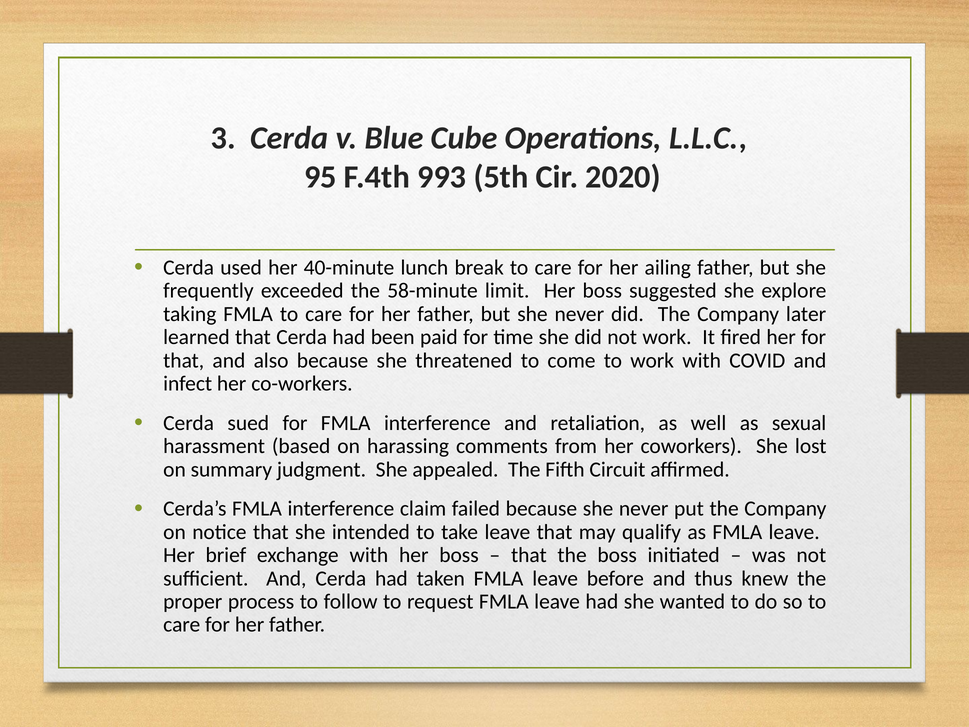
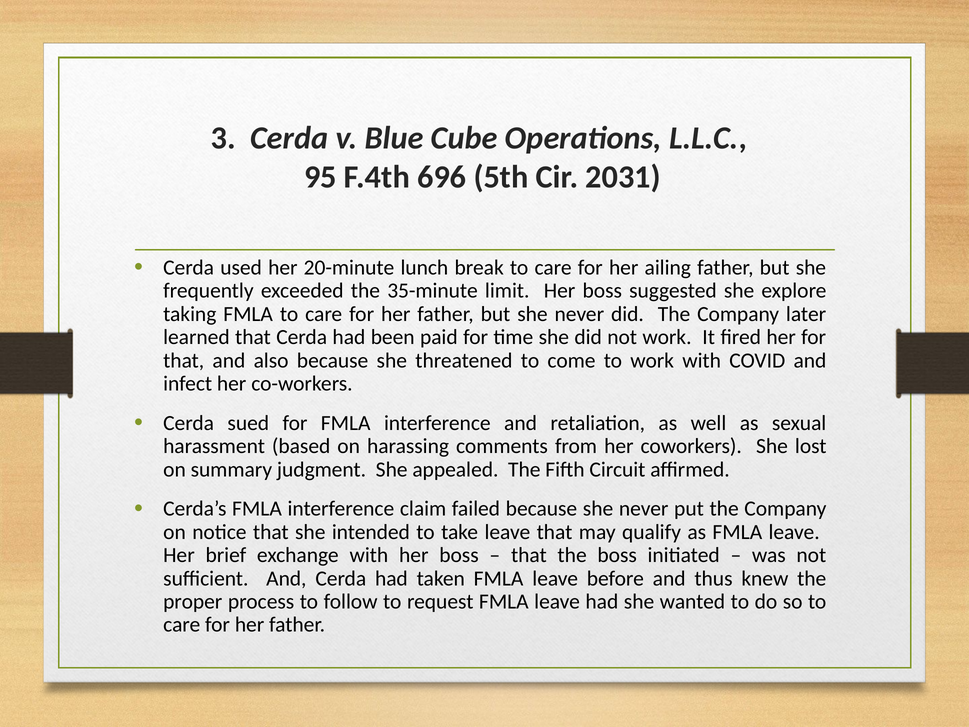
993: 993 -> 696 (442, 177)
2020: 2020 -> 2031 (623, 177)
40-minute: 40-minute -> 20-minute (349, 268)
58-minute: 58-minute -> 35-minute (433, 291)
